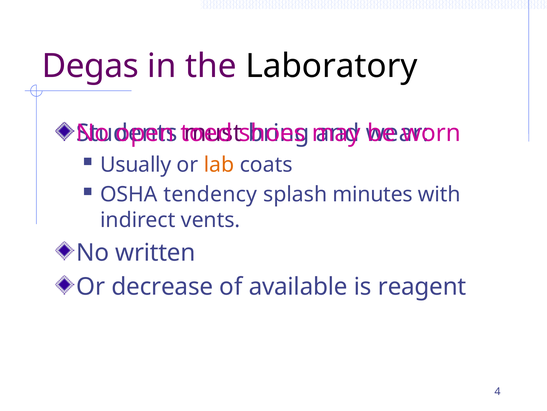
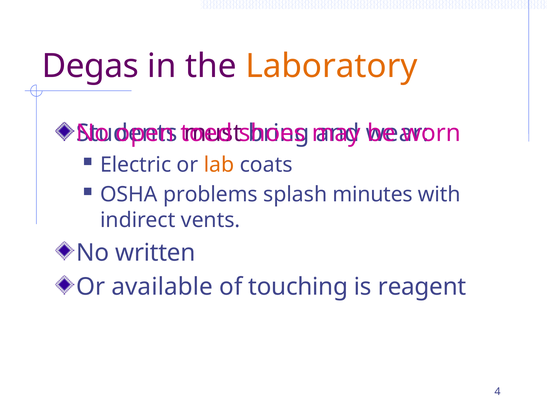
Laboratory colour: black -> orange (331, 66)
Usually: Usually -> Electric (136, 164)
tendency: tendency -> problems (210, 194)
decrease: decrease -> available (162, 286)
available: available -> touching (298, 286)
